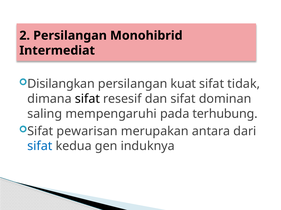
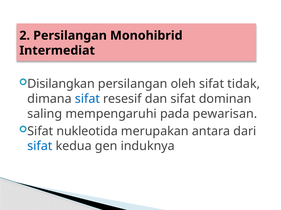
kuat: kuat -> oleh (183, 84)
sifat colour: black -> blue (87, 99)
terhubung: terhubung -> pewarisan (225, 114)
pewarisan: pewarisan -> nukleotida (87, 132)
